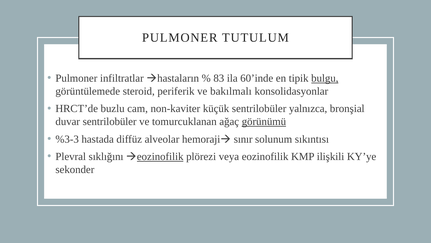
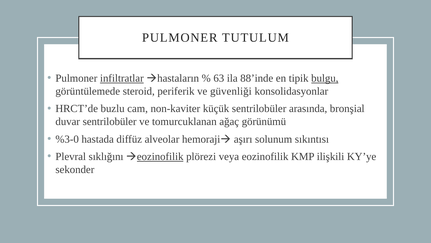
infiltratlar underline: none -> present (122, 78)
83: 83 -> 63 (219, 78)
60’inde: 60’inde -> 88’inde (257, 78)
bakılmalı: bakılmalı -> güvenliği (231, 91)
yalnızca: yalnızca -> arasında (308, 108)
görünümü underline: present -> none (264, 121)
%3-3: %3-3 -> %3-0 (67, 139)
sınır: sınır -> aşırı (243, 139)
